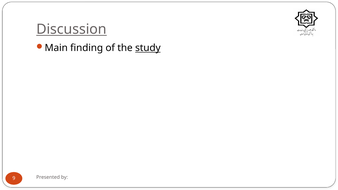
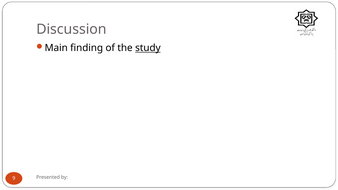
Discussion underline: present -> none (71, 29)
